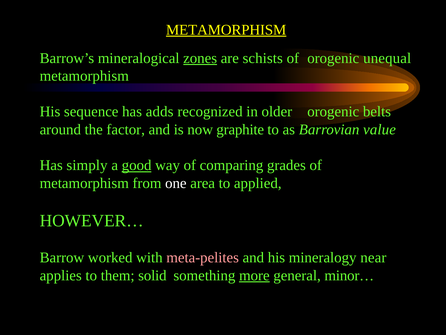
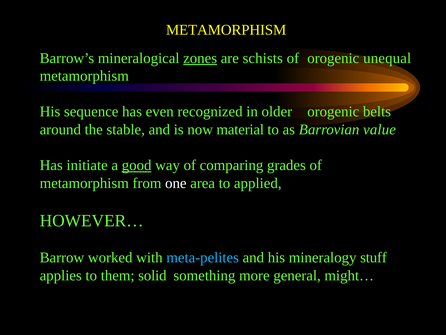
METAMORPHISM underline: present -> none (226, 30)
adds: adds -> even (160, 112)
factor: factor -> stable (126, 129)
graphite: graphite -> material (240, 129)
simply: simply -> initiate (87, 165)
meta-pelites colour: pink -> light blue (203, 257)
near: near -> stuff (374, 257)
more underline: present -> none (254, 275)
minor…: minor… -> might… (349, 275)
